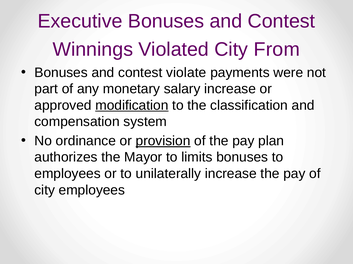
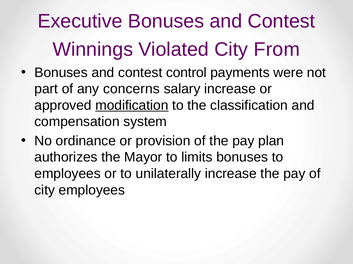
violate: violate -> control (186, 73)
monetary: monetary -> concerns (131, 89)
provision underline: present -> none (163, 141)
